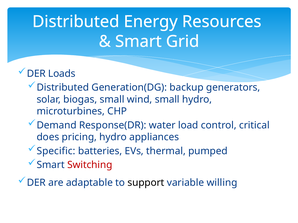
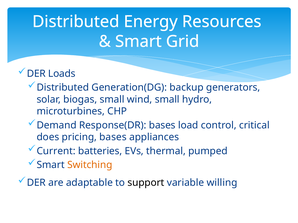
Response(DR water: water -> bases (162, 125)
pricing hydro: hydro -> bases (113, 137)
Specific: Specific -> Current (56, 151)
Switching colour: red -> orange (90, 165)
